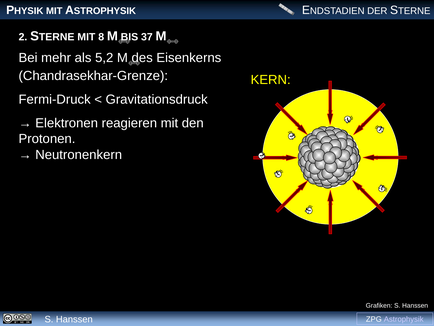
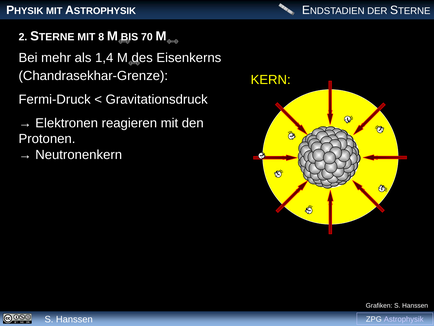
37: 37 -> 70 (147, 37)
5,2: 5,2 -> 1,4 (104, 58)
